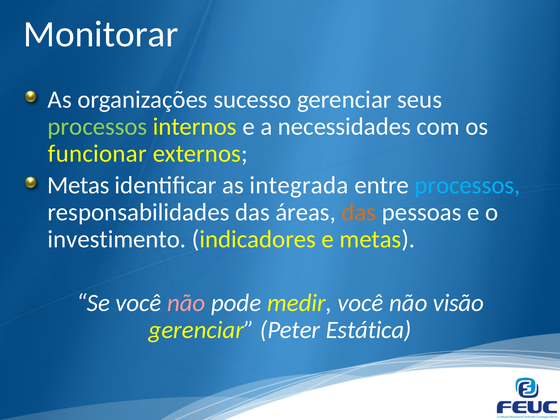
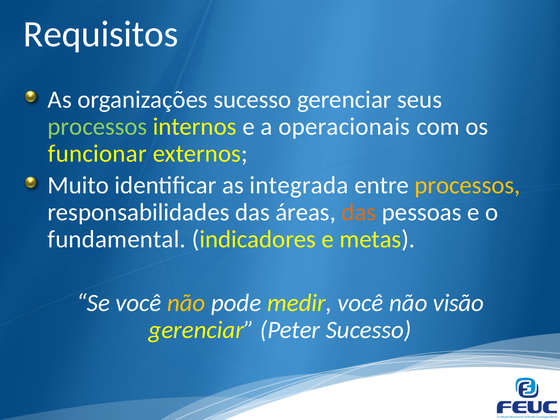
Monitorar: Monitorar -> Requisitos (101, 34)
necessidades: necessidades -> operacionais (344, 127)
Metas: Metas -> Muito (78, 185)
processos colour: light blue -> yellow (467, 185)
investimento: investimento -> fundamental (117, 239)
não colour: pink -> yellow (186, 303)
Peter Estática: Estática -> Sucesso (369, 330)
